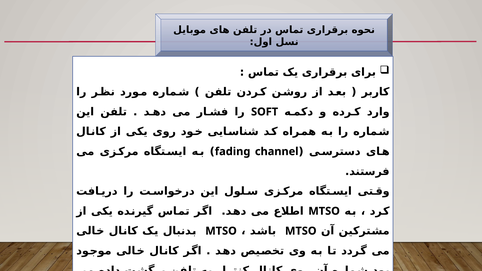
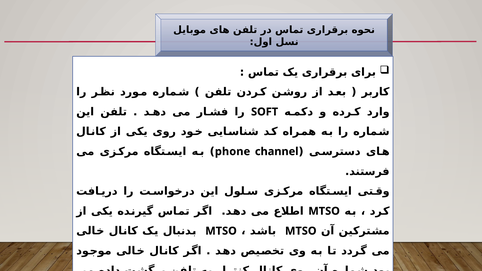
fading: fading -> phone (233, 152)
